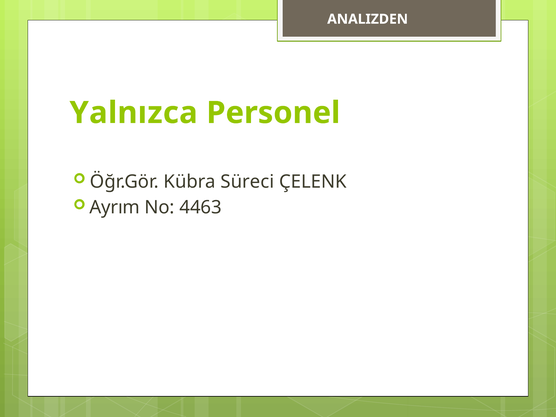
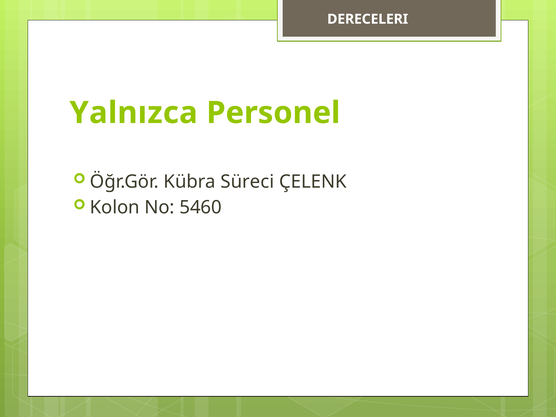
ANALIZDEN: ANALIZDEN -> DERECELERI (368, 19)
Ayrım: Ayrım -> Kolon (115, 208)
4463: 4463 -> 5460 (201, 208)
